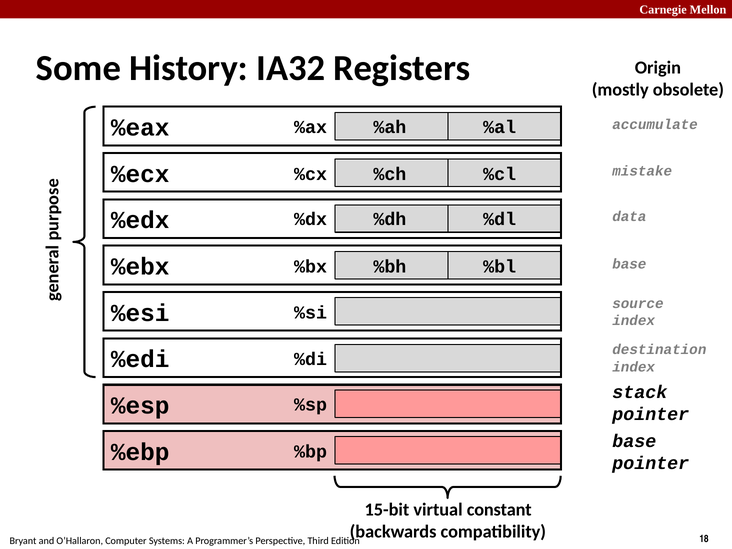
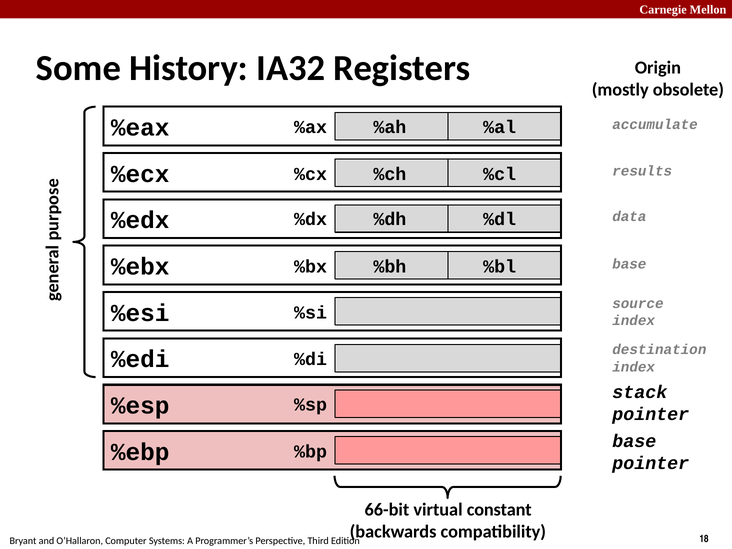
mistake: mistake -> results (642, 171)
15-bit: 15-bit -> 66-bit (387, 510)
